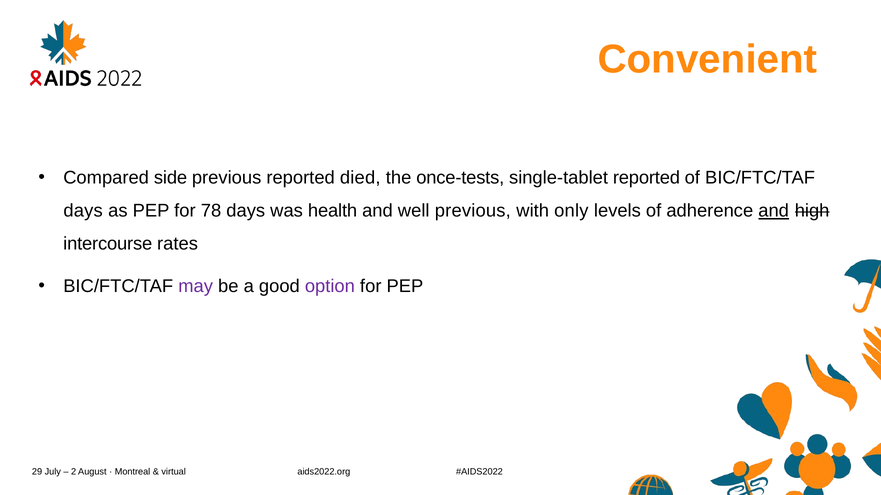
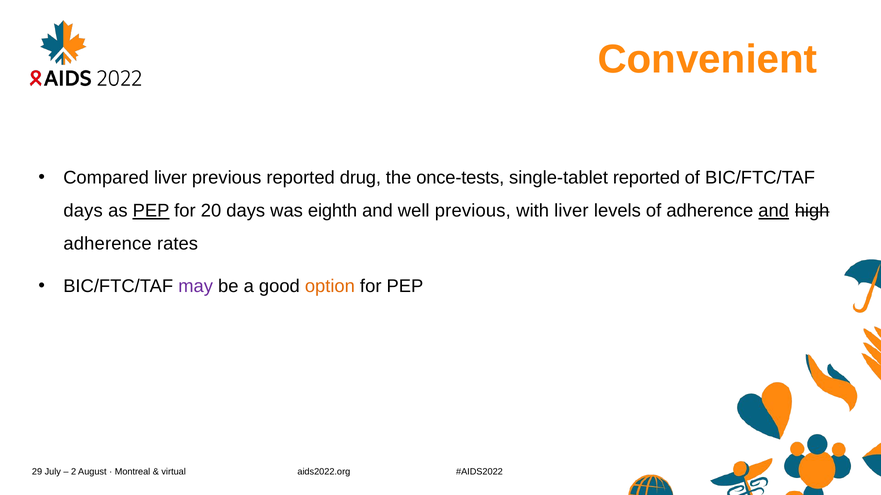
Compared side: side -> liver (171, 178)
died: died -> drug (360, 178)
PEP underline: none -> present (151, 211)
78: 78 -> 20 (211, 211)
health: health -> eighth (333, 211)
with only: only -> liver (571, 211)
intercourse: intercourse -> adherence (108, 244)
option colour: purple -> orange (330, 286)
